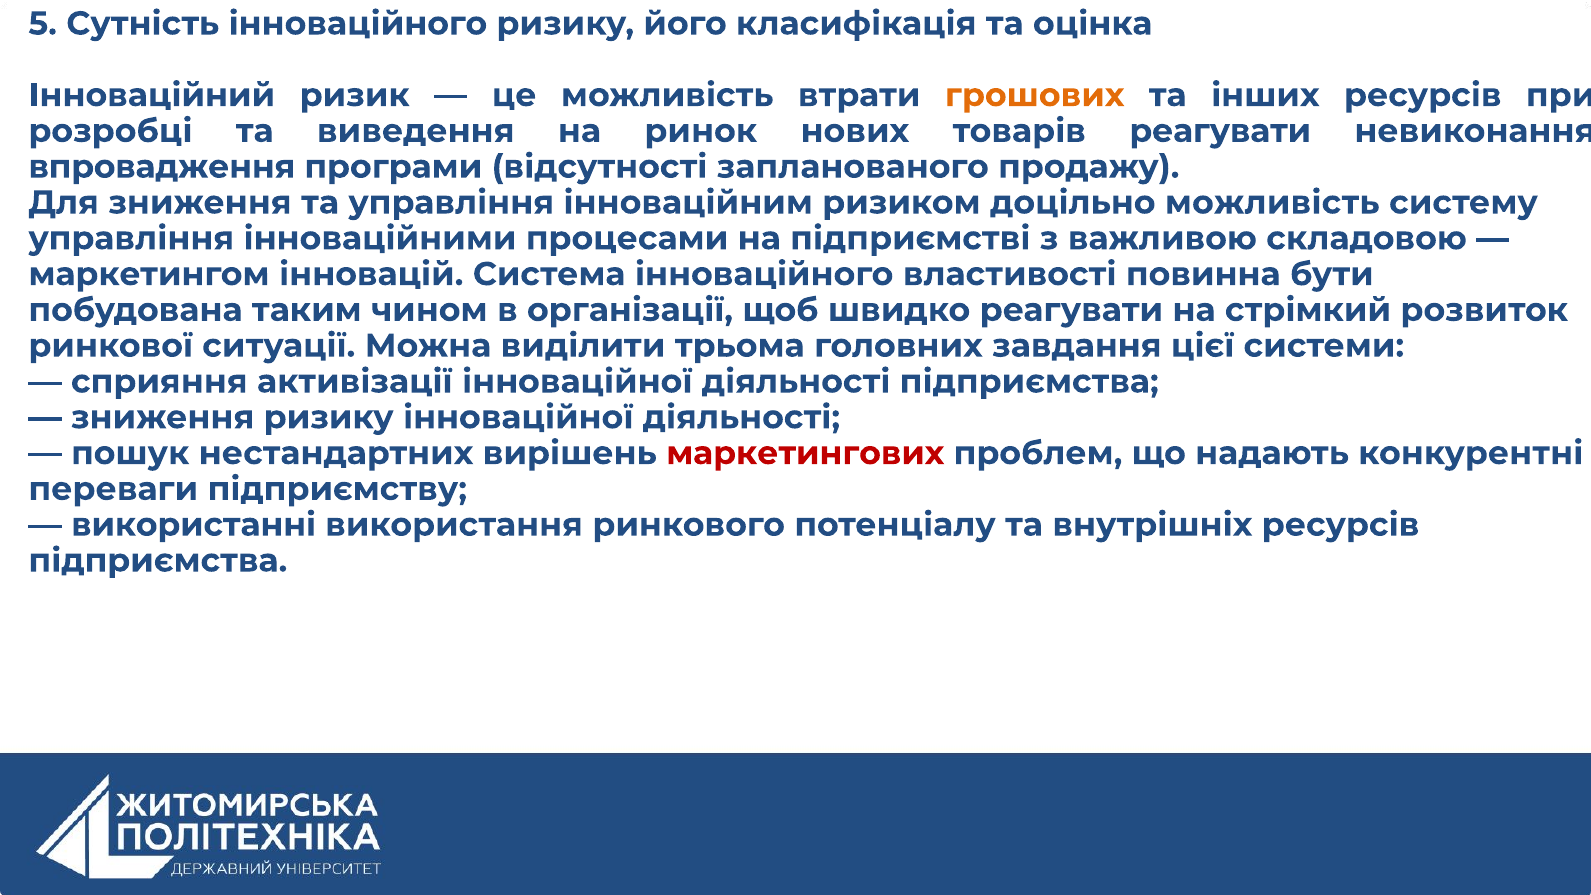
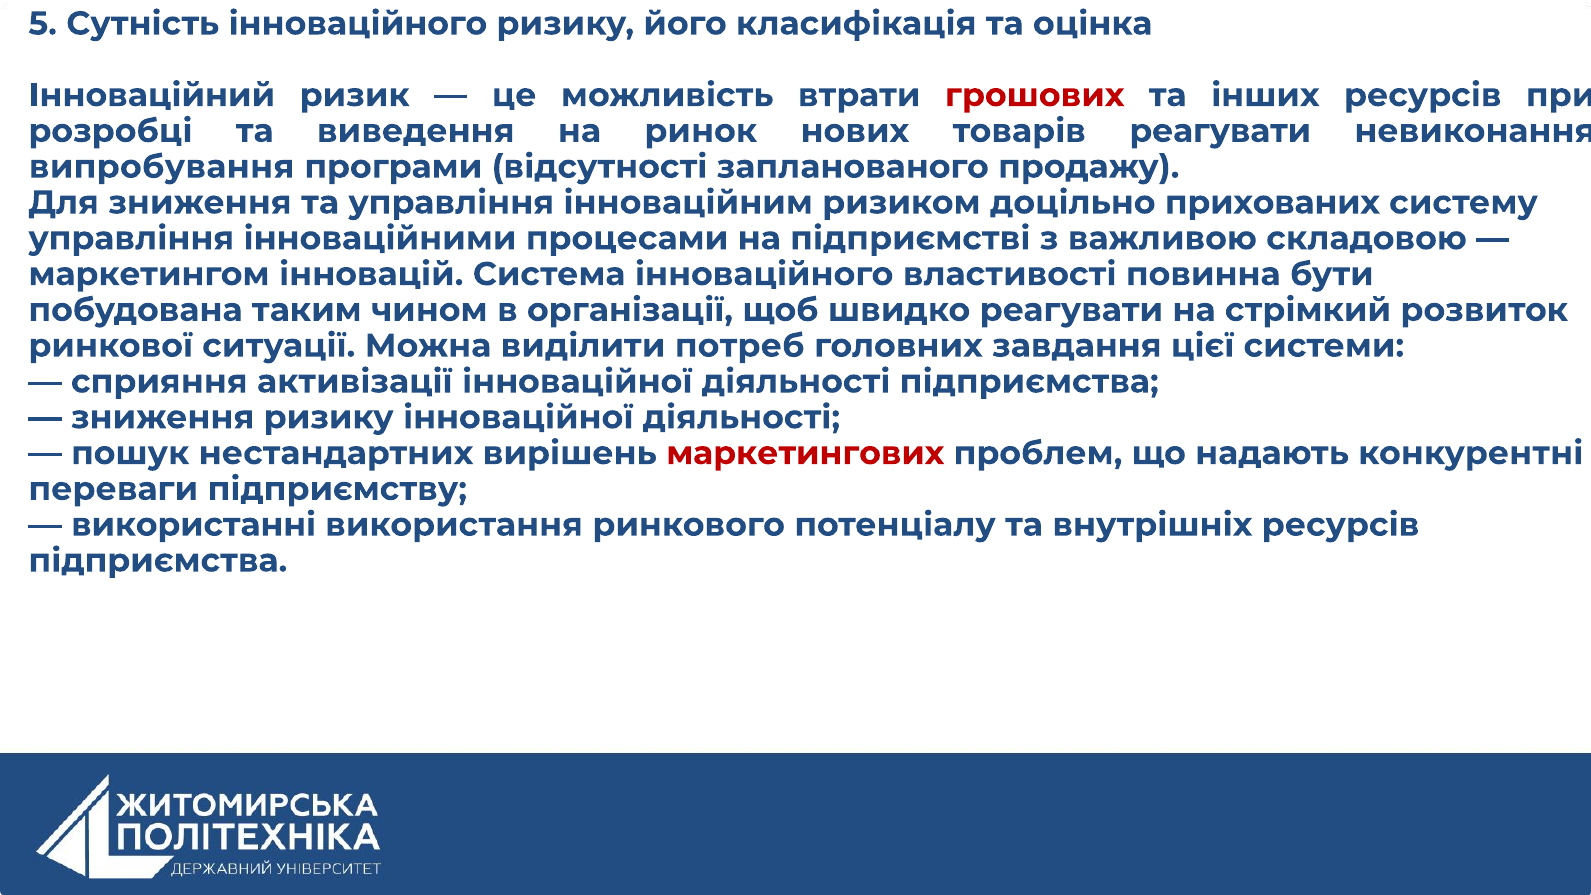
грошових colour: orange -> red (1035, 95)
впровадження: впровадження -> випробування (162, 167)
доцільно можливість: можливість -> прихованих (1272, 203)
трьома: трьома -> потреб (740, 346)
